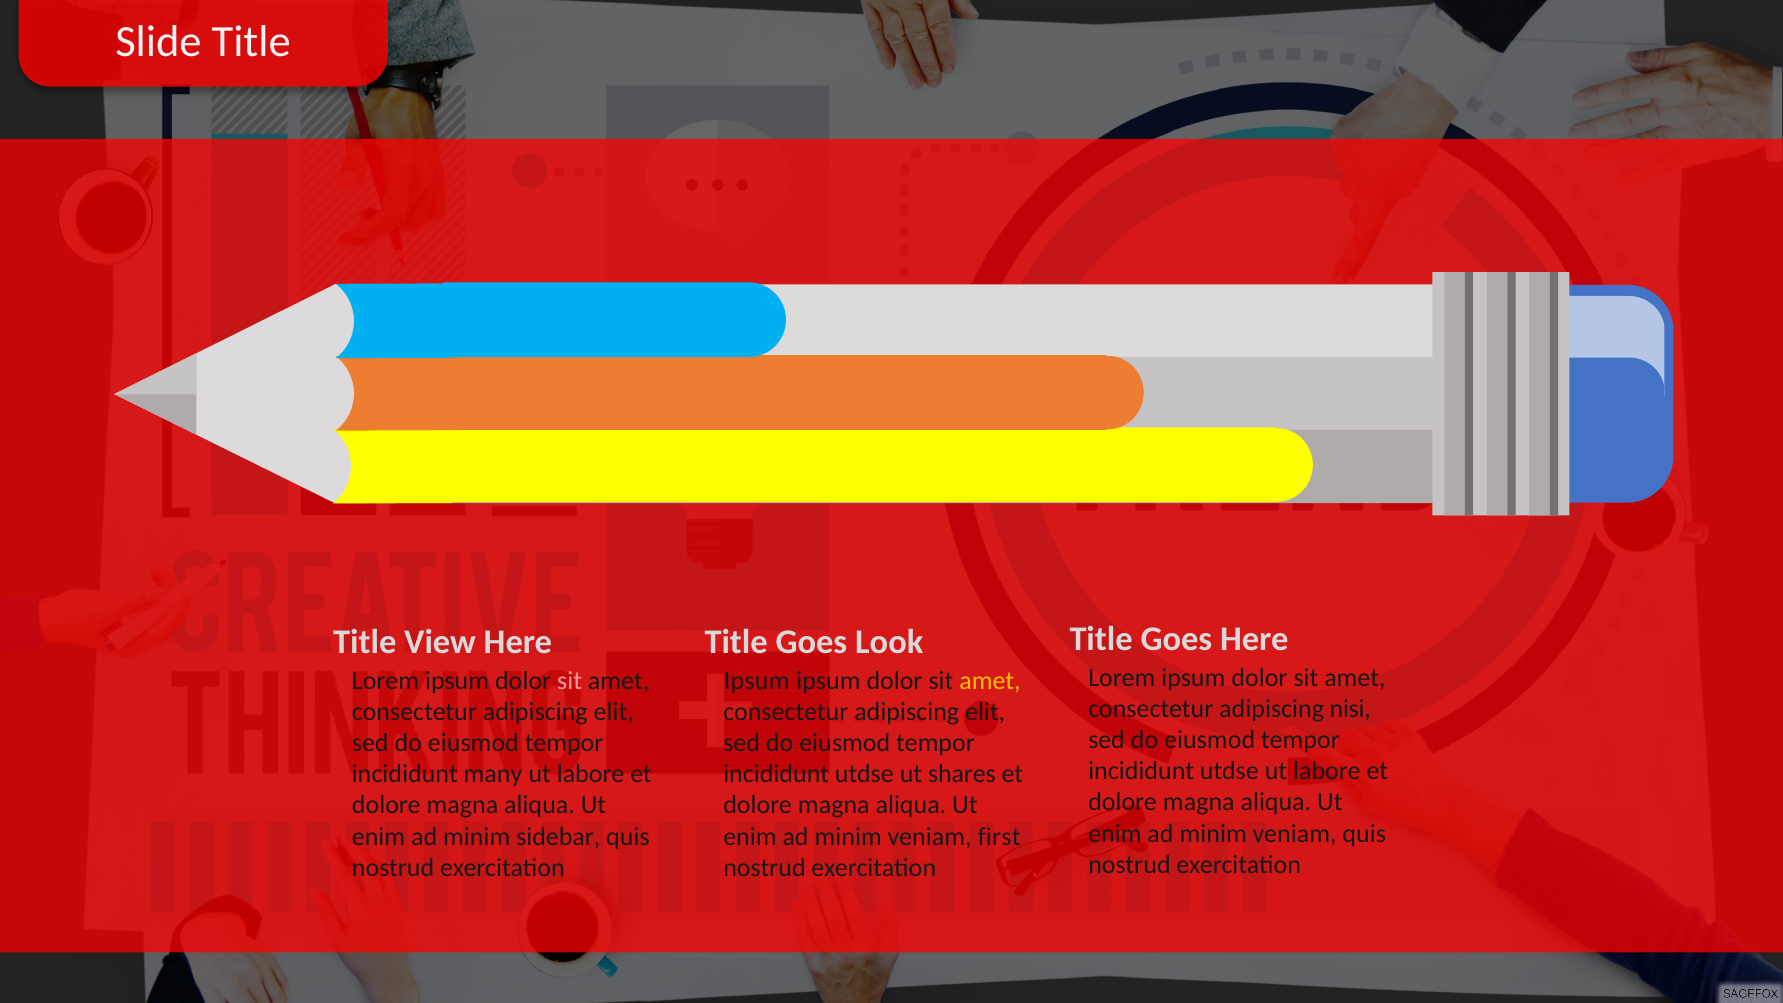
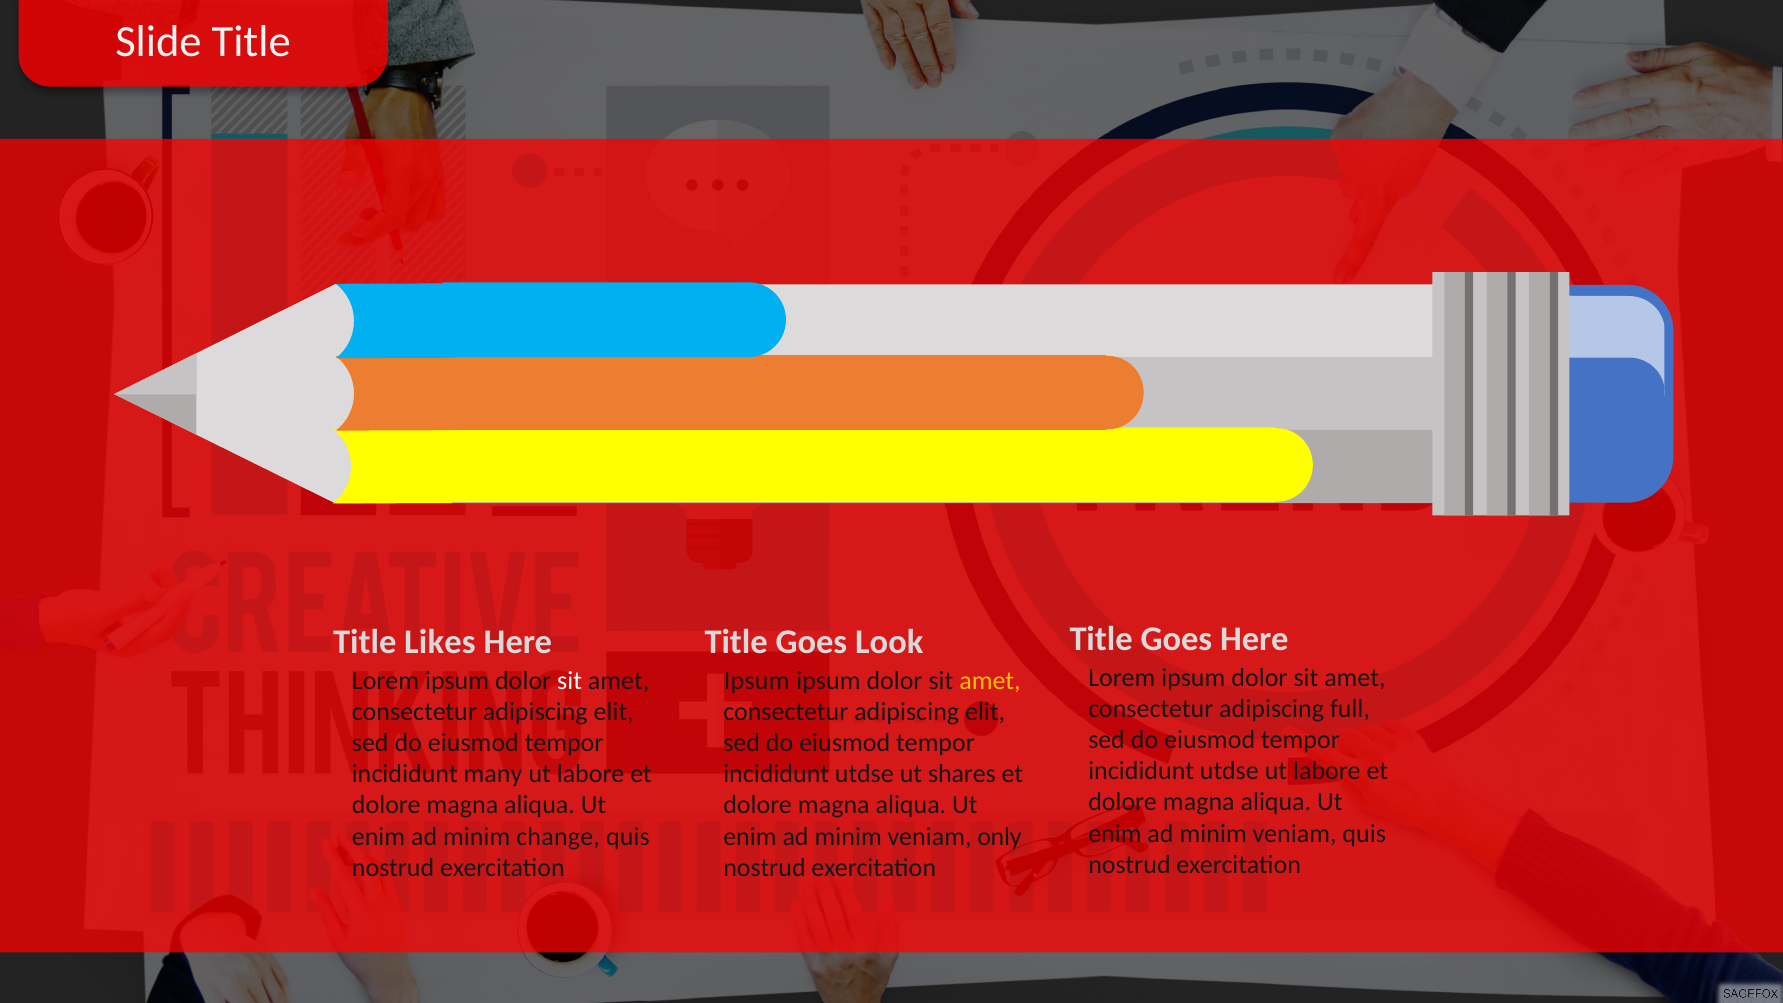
View: View -> Likes (440, 642)
sit colour: pink -> white (570, 680)
nisi: nisi -> full (1350, 709)
sidebar: sidebar -> change (558, 837)
first: first -> only (999, 837)
